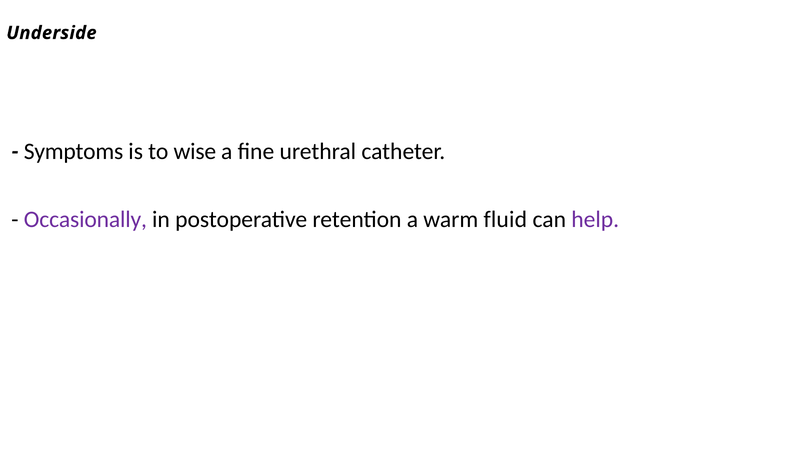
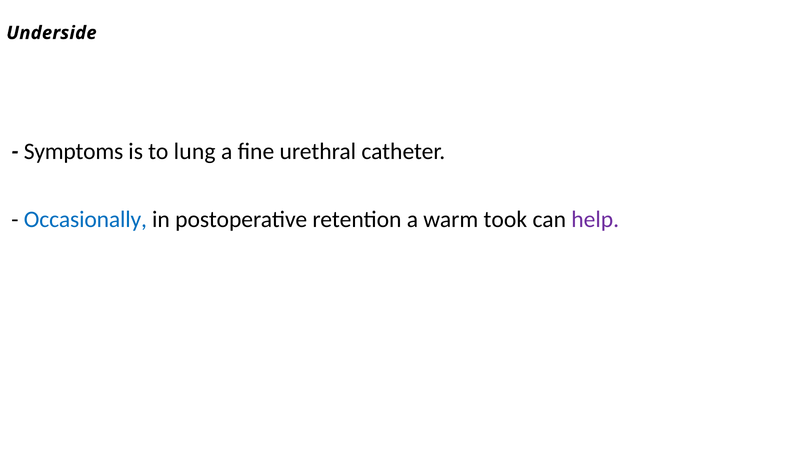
wise: wise -> lung (195, 152)
Occasionally colour: purple -> blue (85, 219)
fluid: fluid -> took (505, 219)
